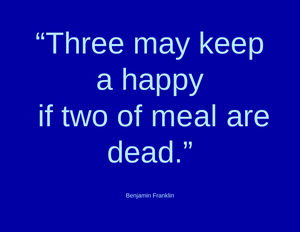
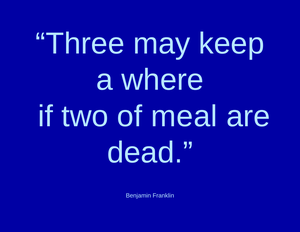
happy: happy -> where (163, 80)
